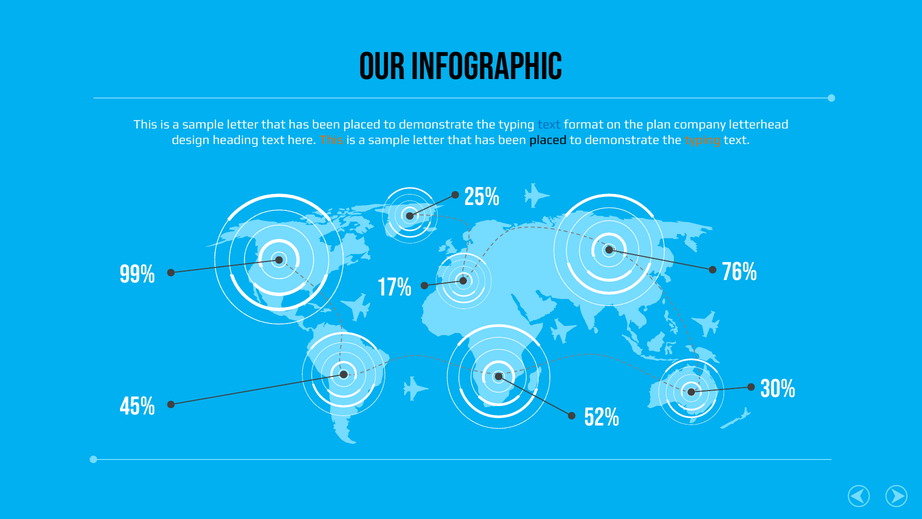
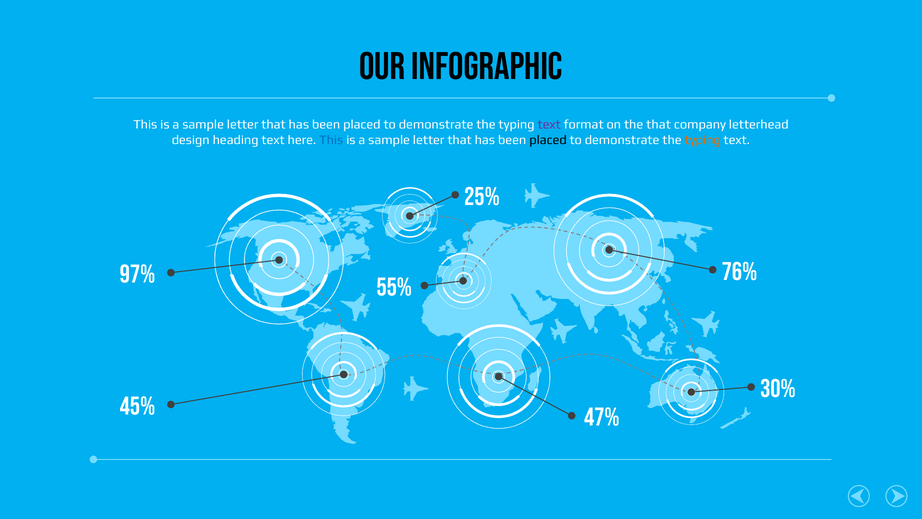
text colour: blue -> purple (549, 124)
the plan: plan -> that (659, 124)
This colour: orange -> blue (331, 140)
99%: 99% -> 97% (137, 274)
17%: 17% -> 55% (394, 287)
52%: 52% -> 47% (602, 417)
